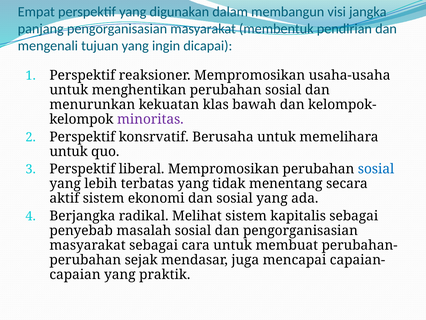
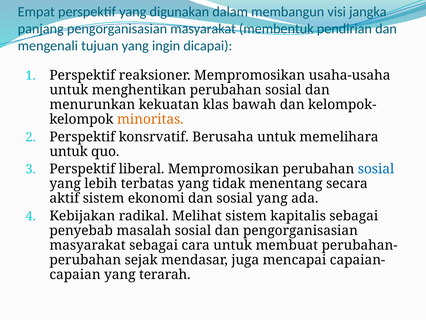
minoritas colour: purple -> orange (150, 119)
Berjangka: Berjangka -> Kebijakan (82, 216)
praktik: praktik -> terarah (165, 274)
